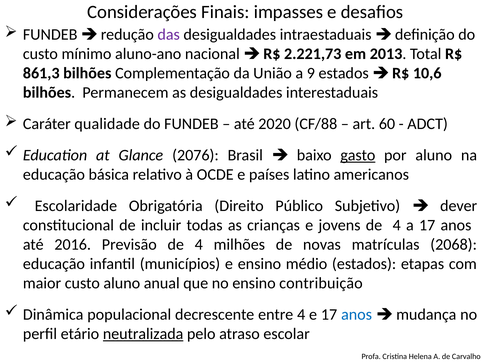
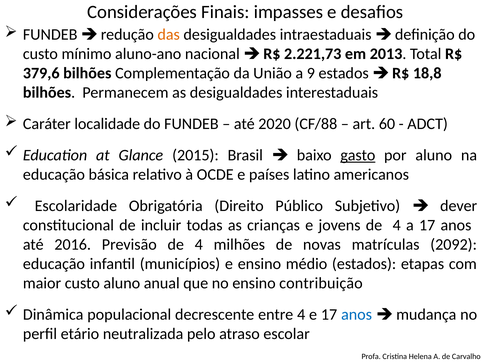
das colour: purple -> orange (169, 35)
861,3: 861,3 -> 379,6 (41, 73)
10,6: 10,6 -> 18,8 (427, 73)
qualidade: qualidade -> localidade (107, 124)
2076: 2076 -> 2015 (195, 155)
2068: 2068 -> 2092 (454, 244)
neutralizada underline: present -> none (143, 333)
